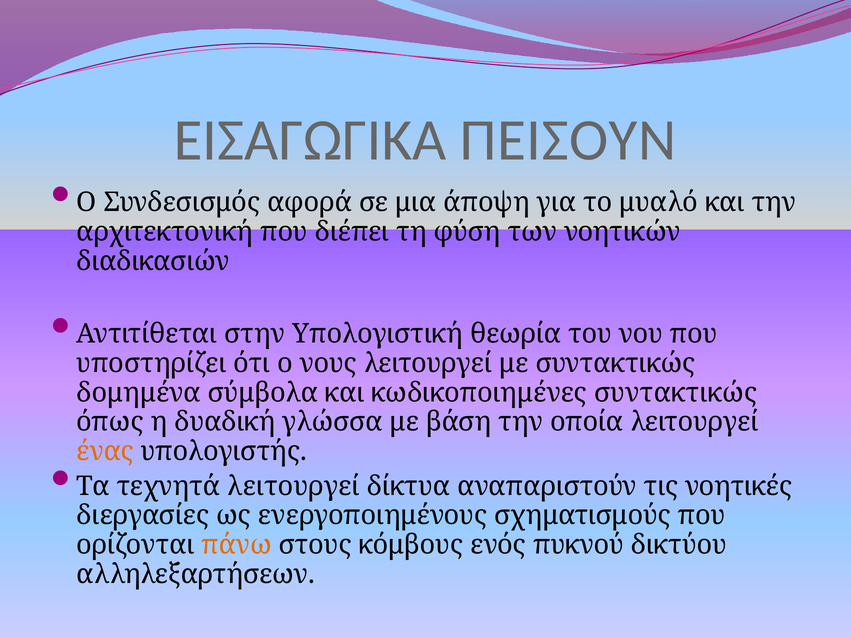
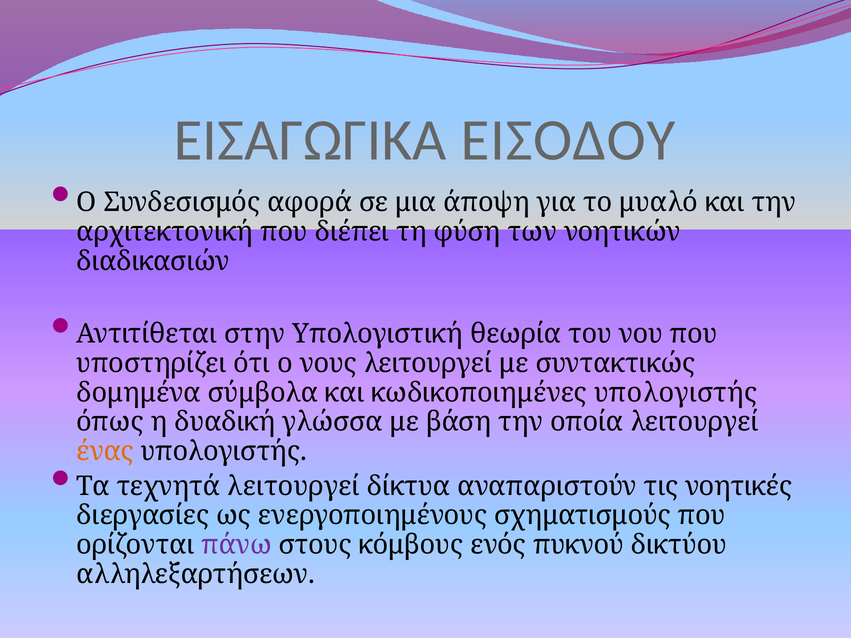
ΠΕΙΣΟΥΝ: ΠΕΙΣΟΥΝ -> ΕΙΣΟΔΟΥ (568, 141)
κωδικοποιημένες συντακτικώς: συντακτικώς -> υπολογιστής (676, 393)
πάνω colour: orange -> purple (237, 545)
